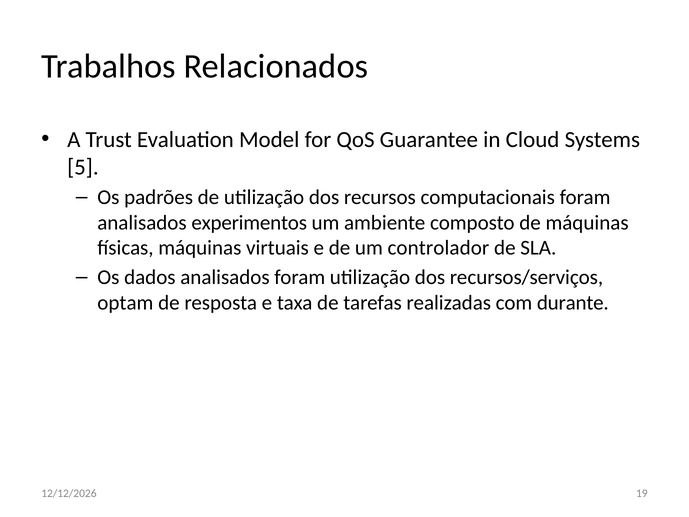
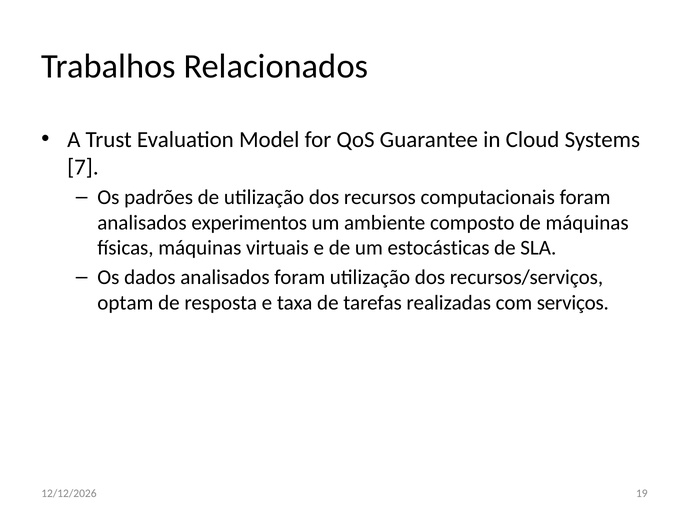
5: 5 -> 7 (83, 167)
controlador: controlador -> estocásticas (439, 248)
durante: durante -> serviços (573, 303)
